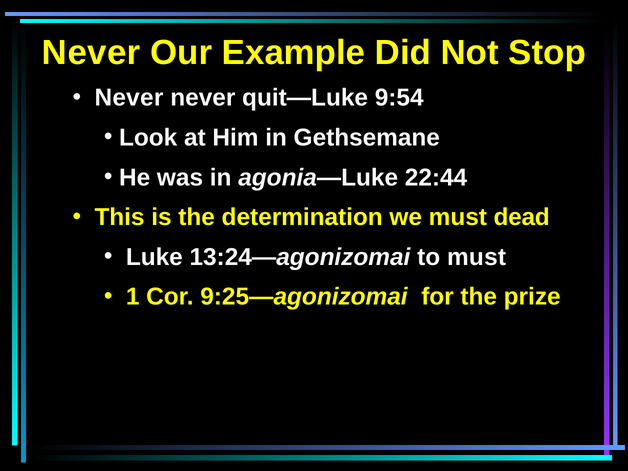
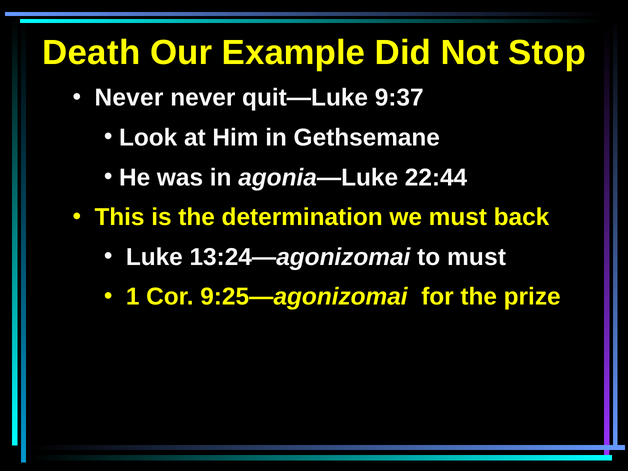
Never: Never -> Death (91, 53)
9:54: 9:54 -> 9:37 (399, 98)
dead: dead -> back (522, 217)
